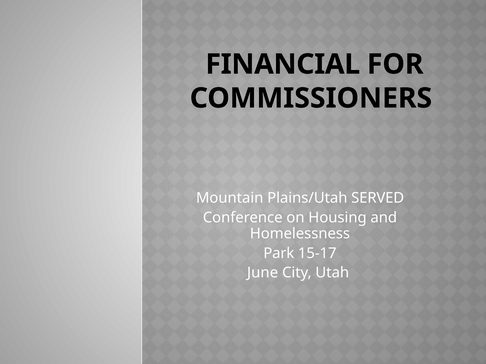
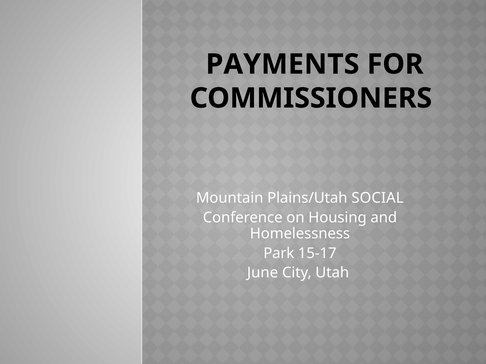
FINANCIAL: FINANCIAL -> PAYMENTS (283, 64)
SERVED: SERVED -> SOCIAL (378, 198)
